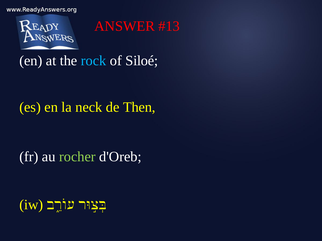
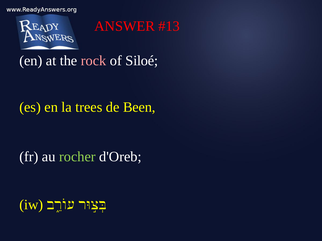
rock colour: light blue -> pink (94, 61)
neck: neck -> trees (89, 107)
Then: Then -> Been (139, 107)
